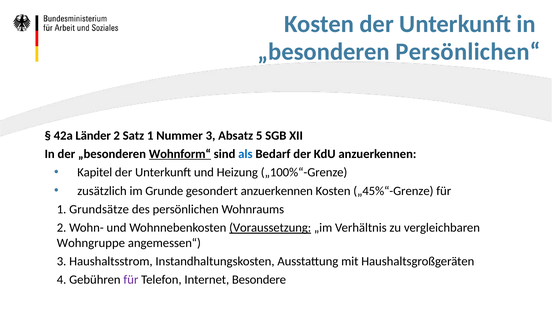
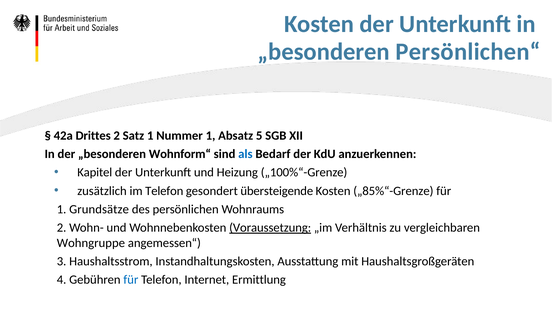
Länder: Länder -> Drittes (93, 136)
Nummer 3: 3 -> 1 (211, 136)
Wohnform“ underline: present -> none (180, 154)
im Grunde: Grunde -> Telefon (164, 191)
gesondert anzuerkennen: anzuerkennen -> übersteigende (277, 191)
„45%“-Grenze: „45%“-Grenze -> „85%“-Grenze (393, 191)
für colour: purple -> blue (131, 280)
Besondere: Besondere -> Ermittlung (259, 280)
